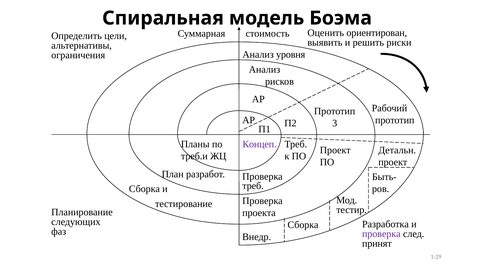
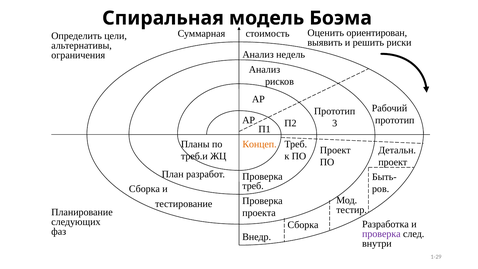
уровня: уровня -> недель (291, 54)
Концеп colour: purple -> orange (260, 144)
принят: принят -> внутри (377, 243)
